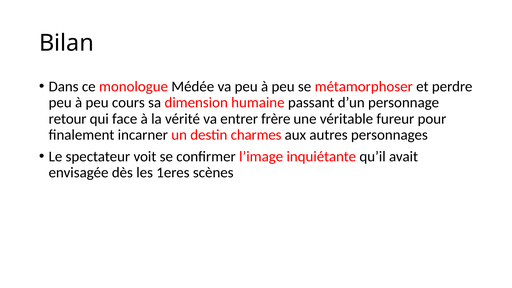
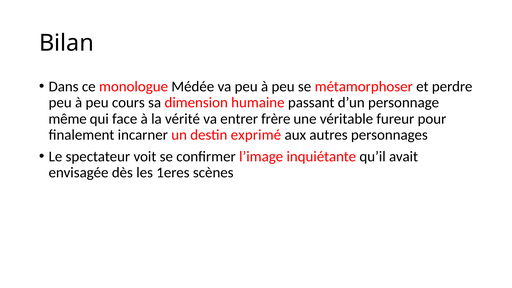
retour: retour -> même (68, 119)
charmes: charmes -> exprimé (256, 135)
